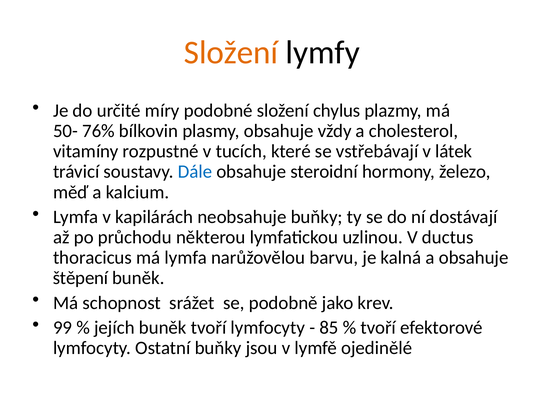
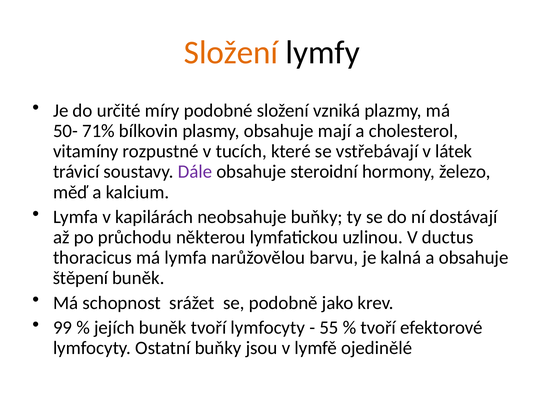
chylus: chylus -> vzniká (337, 111)
76%: 76% -> 71% (98, 131)
vždy: vždy -> mají (334, 131)
Dále colour: blue -> purple (195, 172)
85: 85 -> 55 (329, 328)
